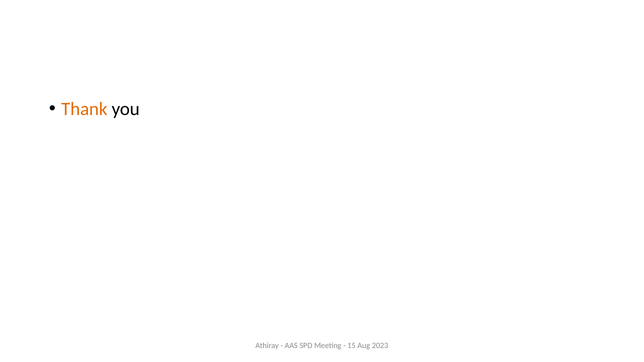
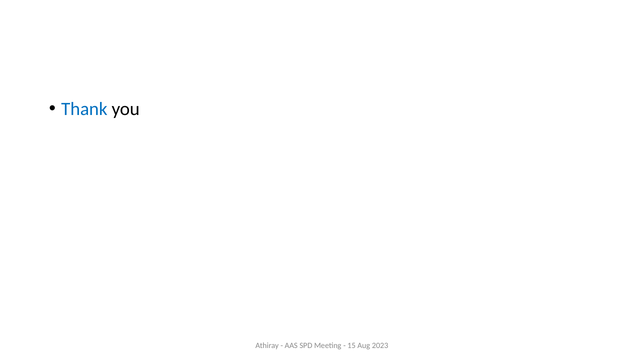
Thank colour: orange -> blue (84, 109)
